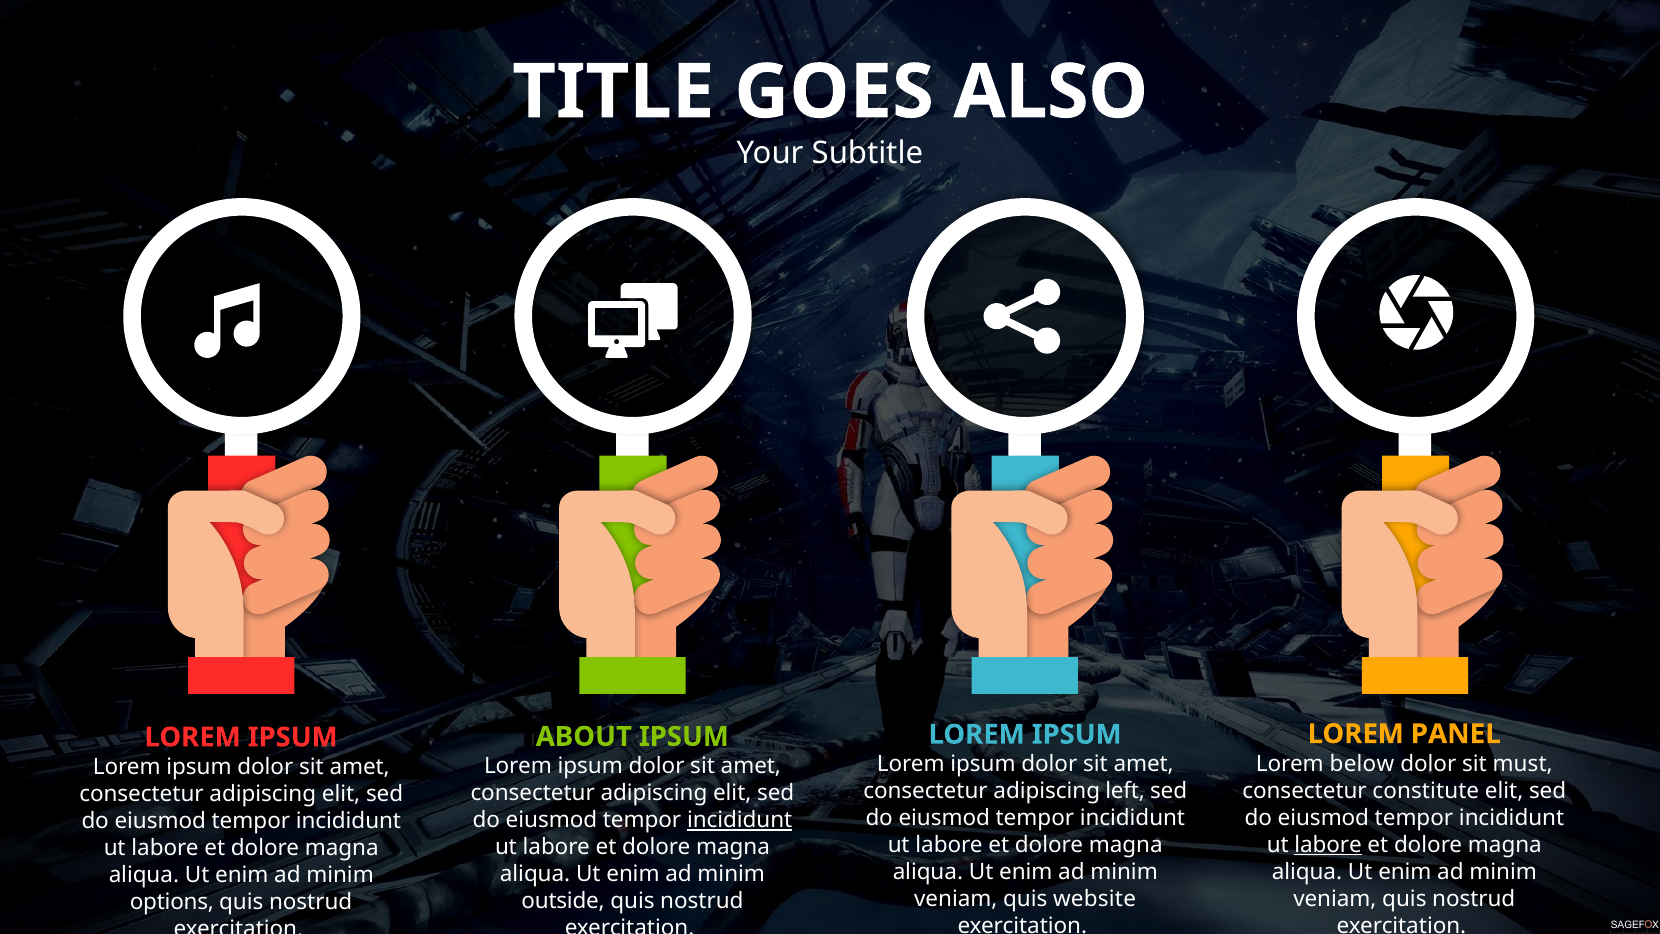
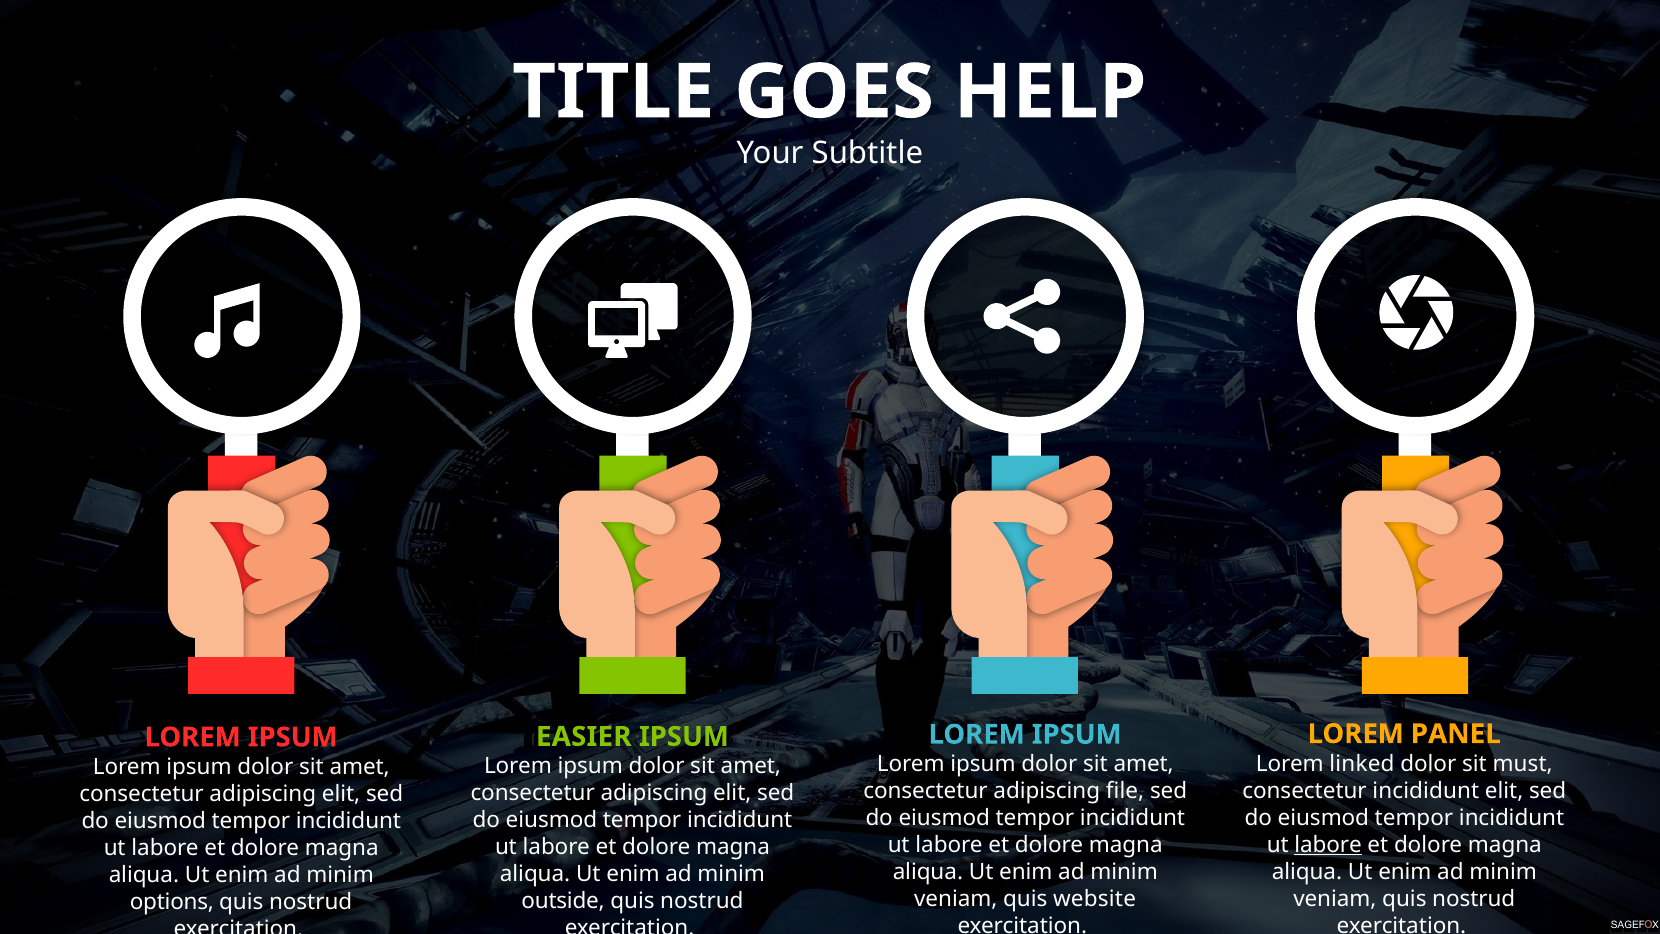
ALSO: ALSO -> HELP (1050, 92)
ABOUT: ABOUT -> EASIER (584, 736)
below: below -> linked (1362, 763)
consectetur constitute: constitute -> incididunt (1426, 790)
left: left -> file (1125, 791)
incididunt underline: present -> none (740, 820)
